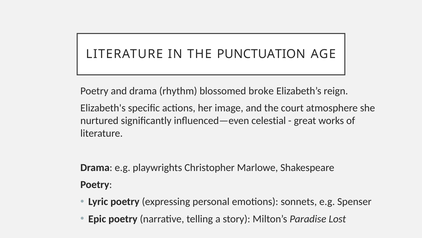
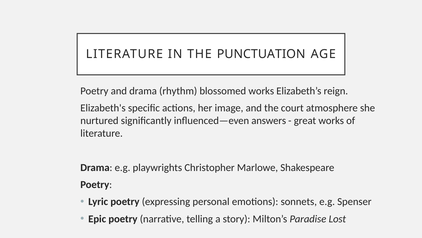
blossomed broke: broke -> works (261, 91)
celestial: celestial -> answers (269, 120)
